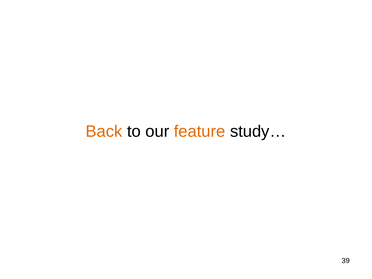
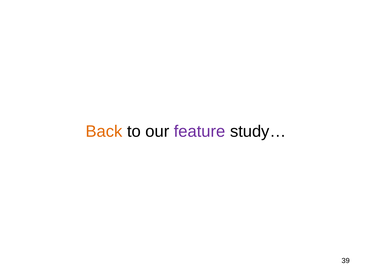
feature colour: orange -> purple (200, 131)
